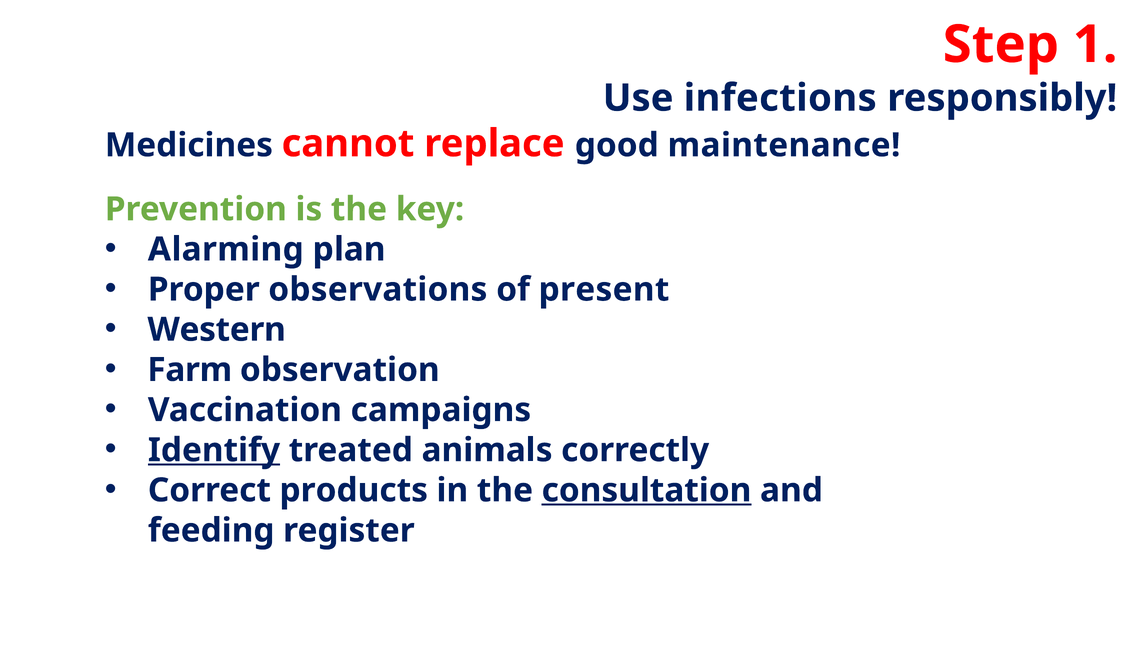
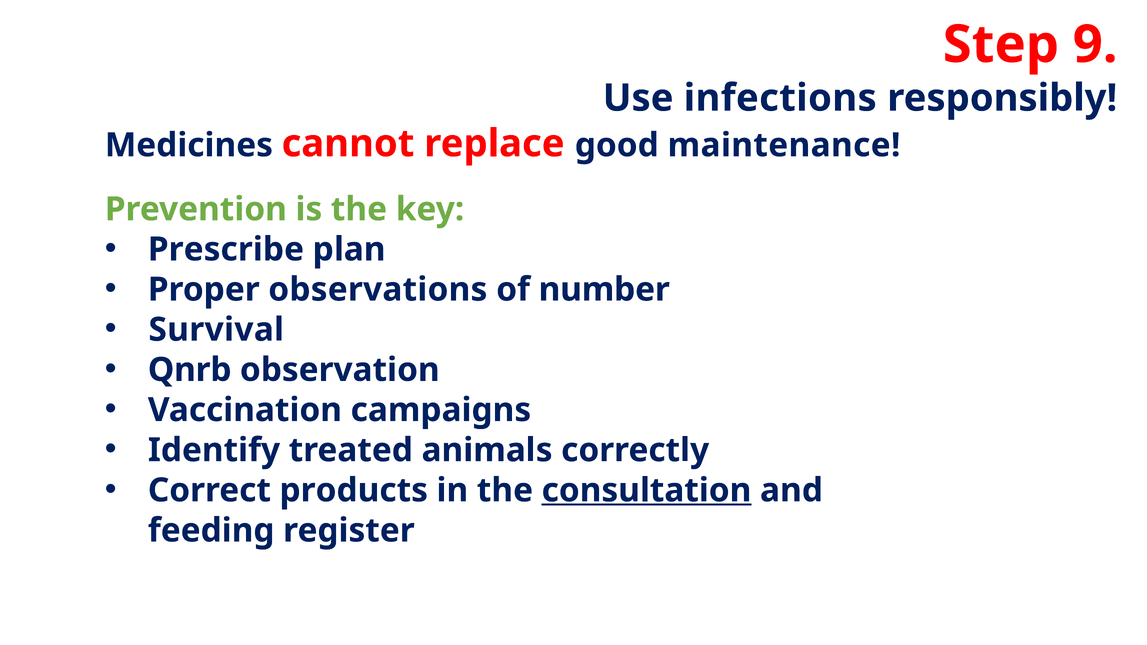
1: 1 -> 9 (1095, 45)
Alarming: Alarming -> Prescribe (226, 249)
present: present -> number (604, 290)
Western: Western -> Survival (216, 330)
Farm: Farm -> Qnrb (190, 370)
Identify underline: present -> none (214, 450)
